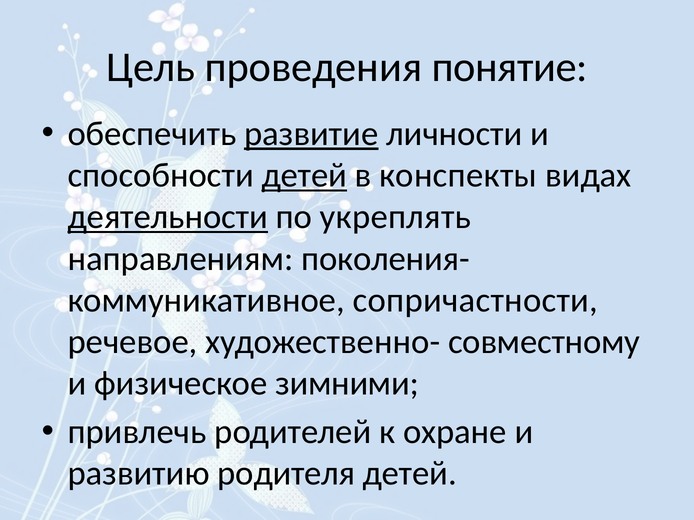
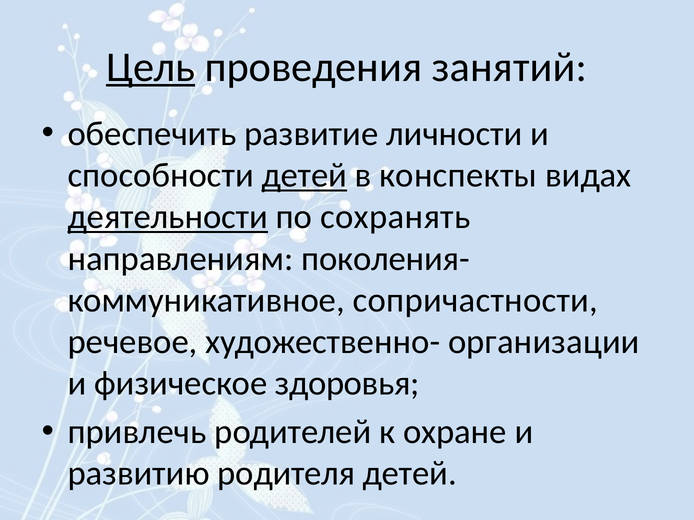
Цель underline: none -> present (151, 67)
понятие: понятие -> занятий (509, 67)
развитие underline: present -> none (311, 134)
укреплять: укреплять -> сохранять (395, 217)
совместному: совместному -> организации (544, 342)
зимними: зимними -> здоровья (347, 384)
